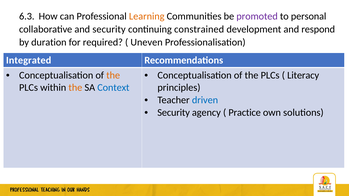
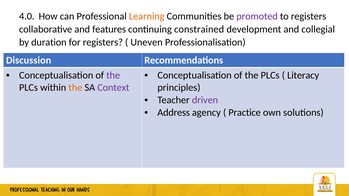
6.3: 6.3 -> 4.0 (27, 16)
to personal: personal -> registers (309, 16)
and security: security -> features (109, 29)
respond: respond -> collegial (318, 29)
for required: required -> registers (103, 42)
Integrated: Integrated -> Discussion (29, 60)
the colour: orange -> purple (113, 75)
Context colour: blue -> purple (113, 88)
driven colour: blue -> purple (205, 100)
Security: Security -> Address (174, 113)
